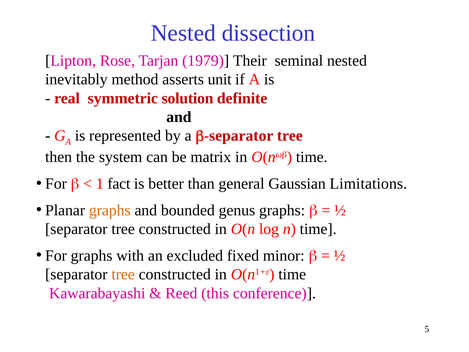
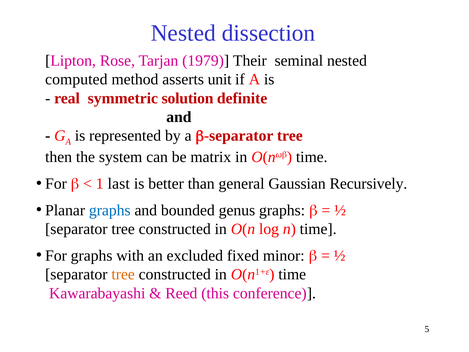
inevitably: inevitably -> computed (76, 79)
fact: fact -> last (119, 184)
Limitations: Limitations -> Recursively (368, 184)
graphs colour: orange -> blue (110, 210)
